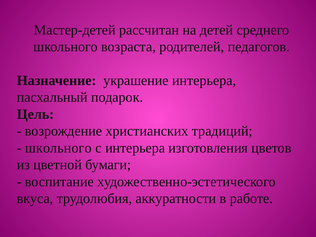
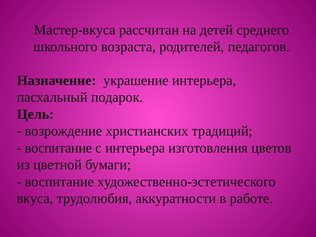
Мастер-детей: Мастер-детей -> Мастер-вкуса (75, 30)
школьного: школьного -> воспитание (59, 148)
